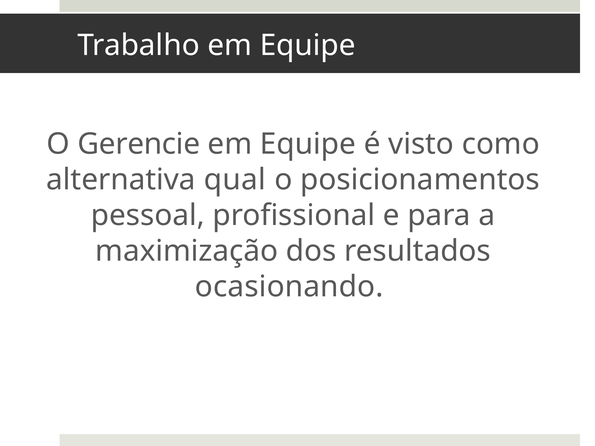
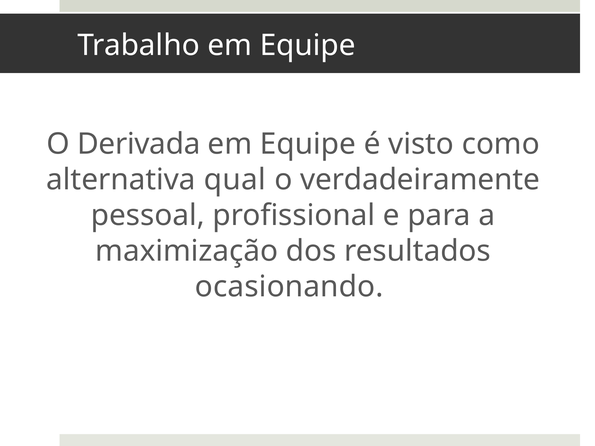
Gerencie: Gerencie -> Derivada (139, 144)
posicionamentos: posicionamentos -> verdadeiramente (420, 180)
